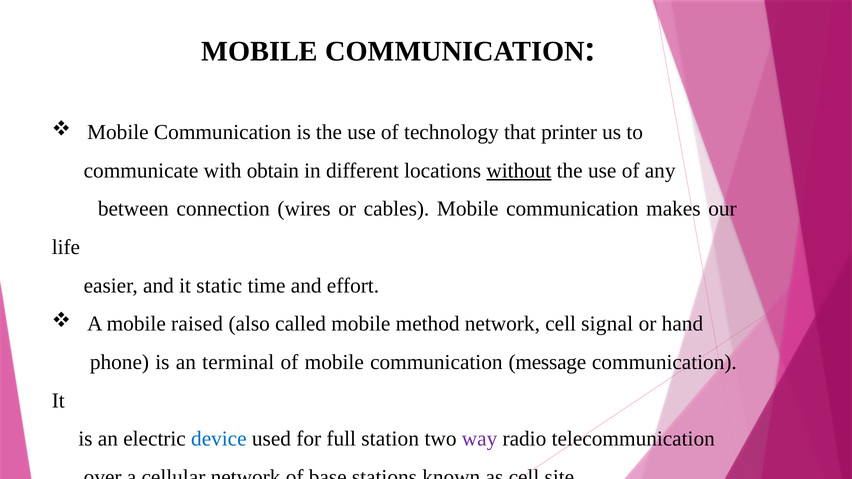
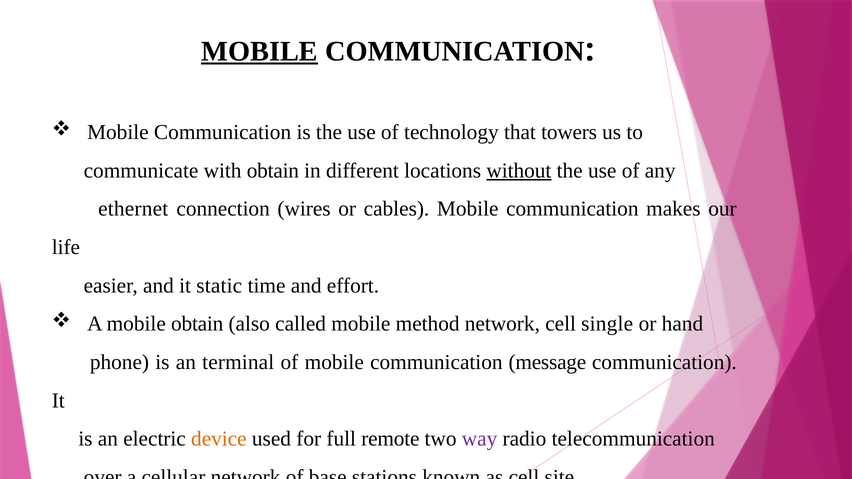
MOBILE underline: none -> present (260, 51)
printer: printer -> towers (569, 132)
between: between -> ethernet (133, 209)
mobile raised: raised -> obtain (197, 324)
signal: signal -> single (607, 324)
device colour: blue -> orange (219, 439)
station: station -> remote (390, 439)
